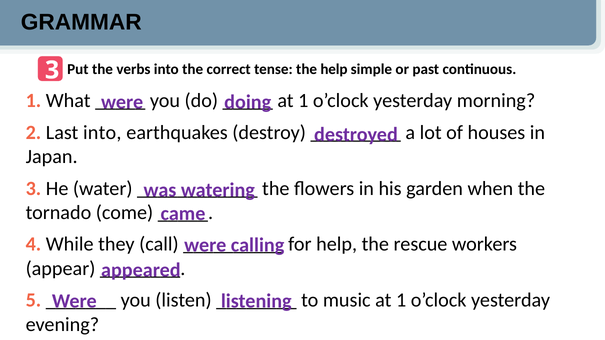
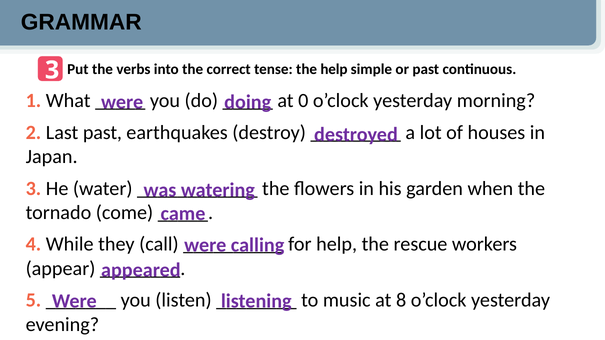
1: 1 -> 0 (303, 101)
Last into: into -> past (102, 133)
music at 1: 1 -> 8 (401, 300)
